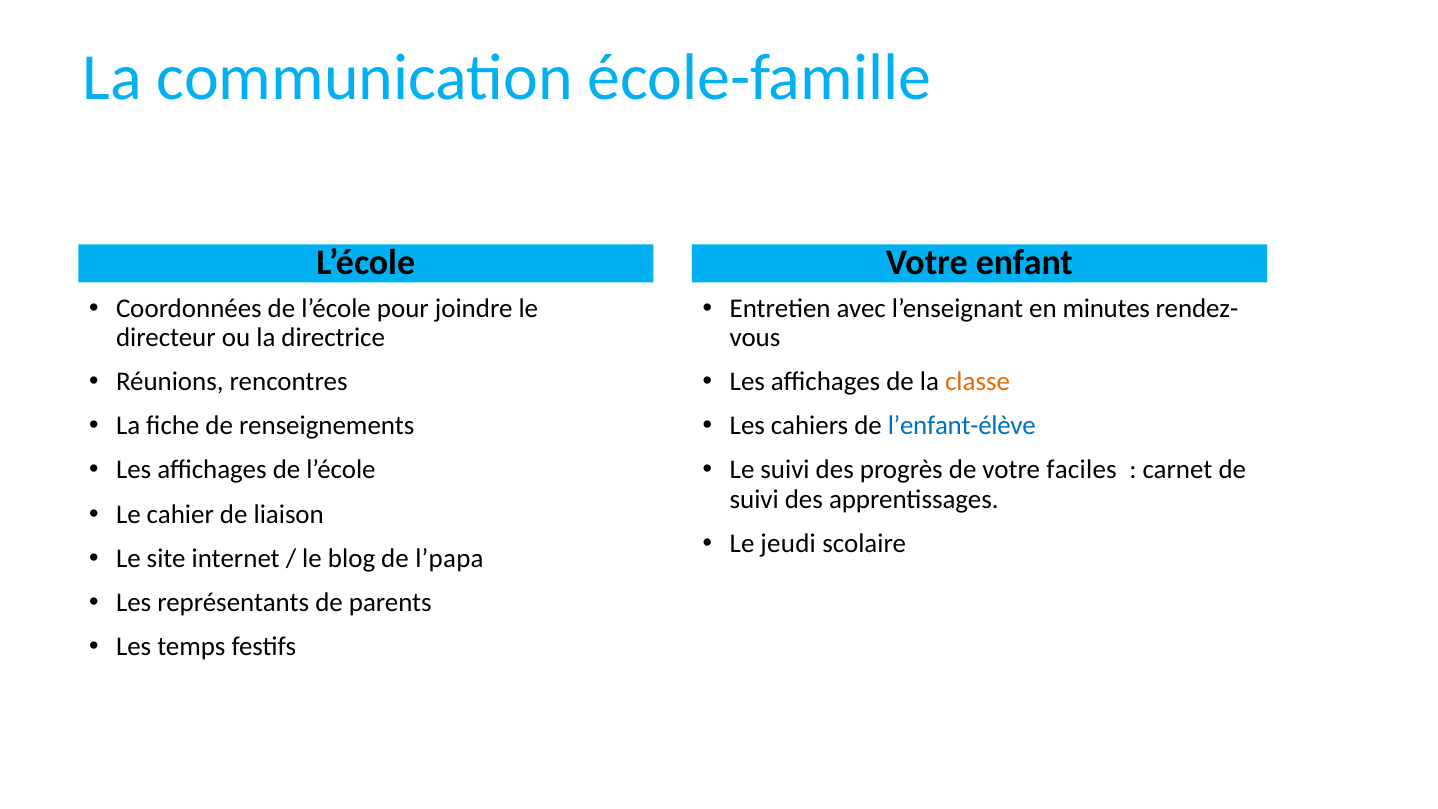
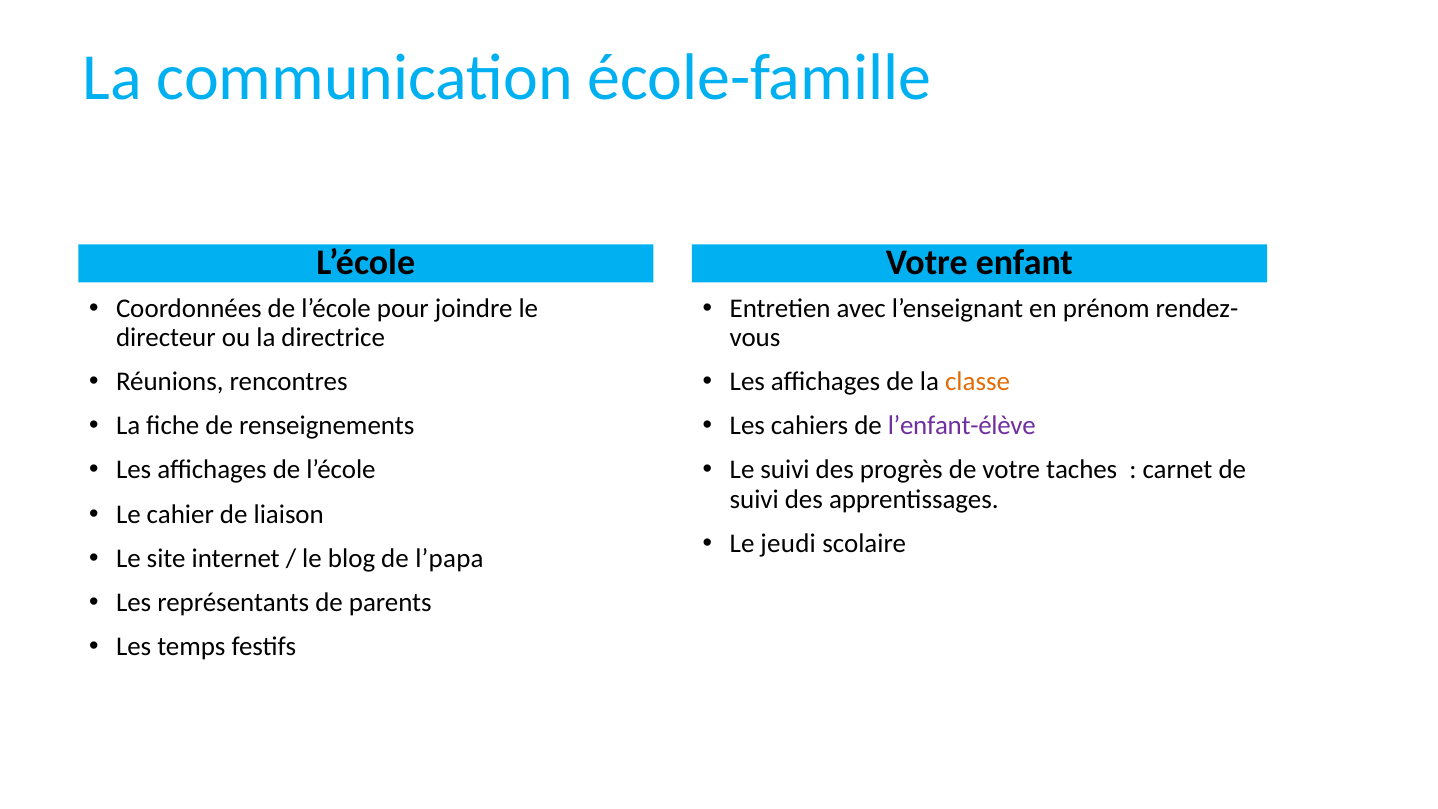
minutes: minutes -> prénom (1106, 308)
l’enfant-élève colour: blue -> purple (962, 426)
faciles: faciles -> taches (1082, 470)
